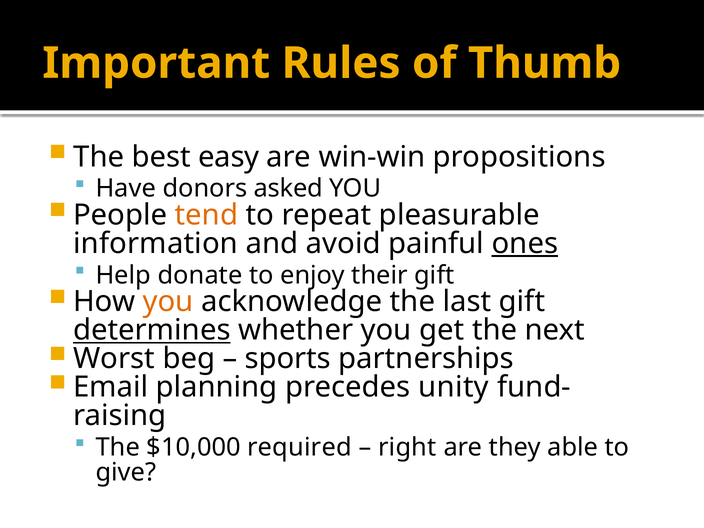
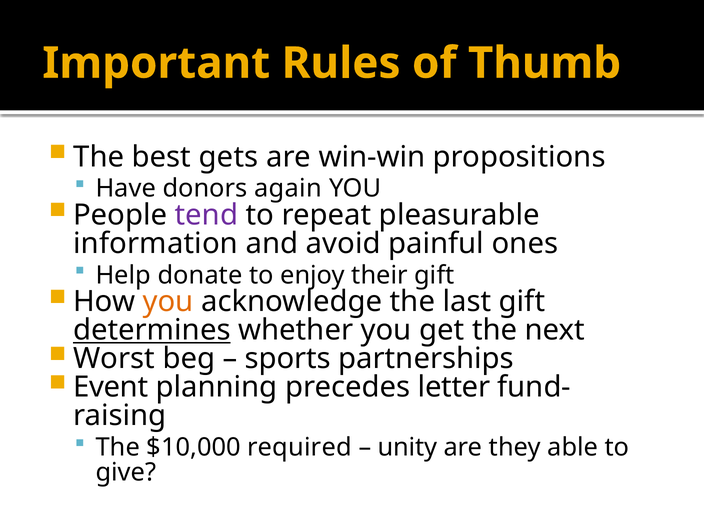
easy: easy -> gets (229, 157)
asked: asked -> again (288, 189)
tend colour: orange -> purple (207, 215)
ones underline: present -> none (525, 244)
Email: Email -> Event (111, 387)
unity: unity -> letter (454, 387)
right: right -> unity (408, 447)
